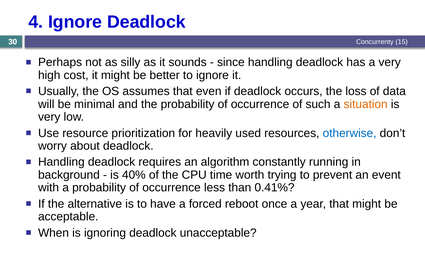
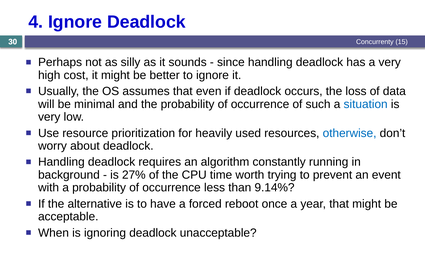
situation colour: orange -> blue (366, 104)
40%: 40% -> 27% (134, 175)
0.41%: 0.41% -> 9.14% (275, 187)
